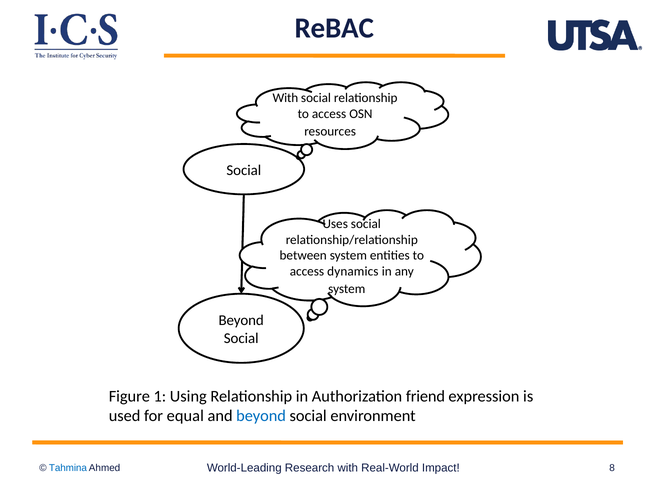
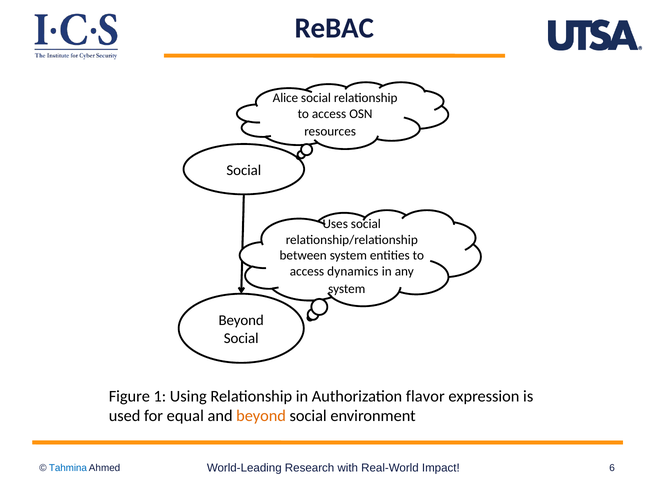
With: With -> Alice (285, 98)
friend: friend -> flavor (425, 396)
beyond colour: blue -> orange (261, 416)
8: 8 -> 6 (612, 467)
